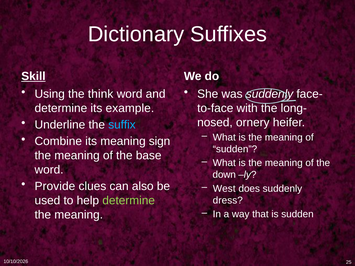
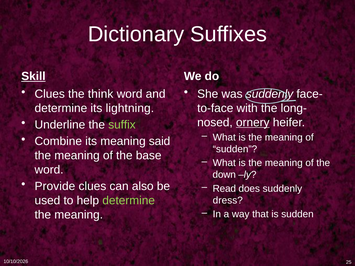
Using: Using -> Clues (50, 94)
example: example -> lightning (130, 108)
ornery underline: none -> present (253, 123)
suffix colour: light blue -> light green (122, 125)
sign: sign -> said (160, 141)
West: West -> Read (224, 189)
